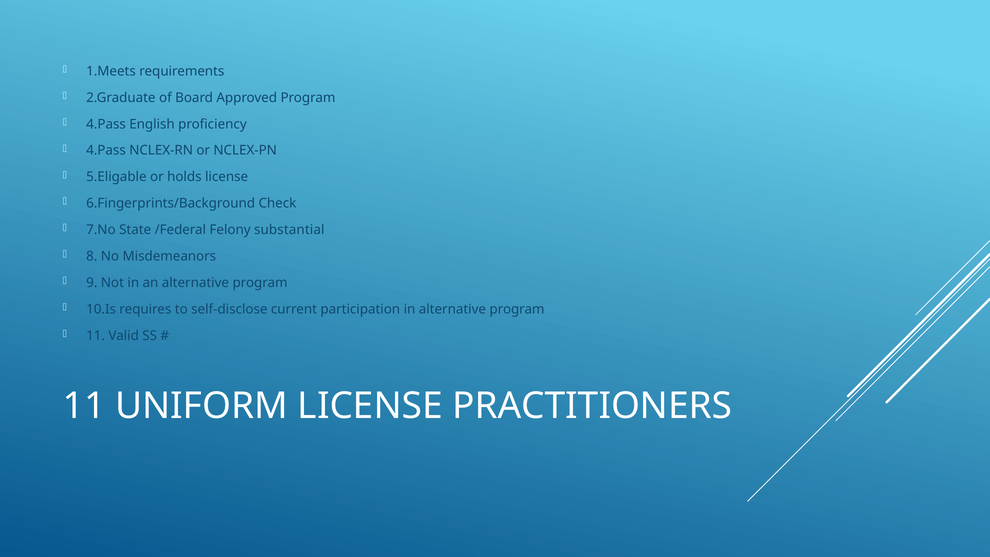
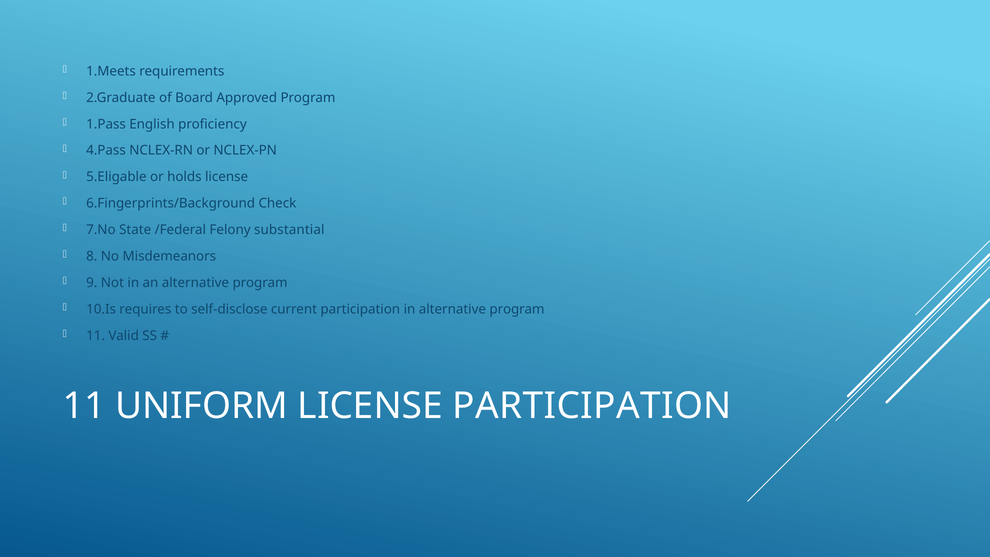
4.Pass: 4.Pass -> 1.Pass (106, 124)
LICENSE PRACTITIONERS: PRACTITIONERS -> PARTICIPATION (592, 406)
